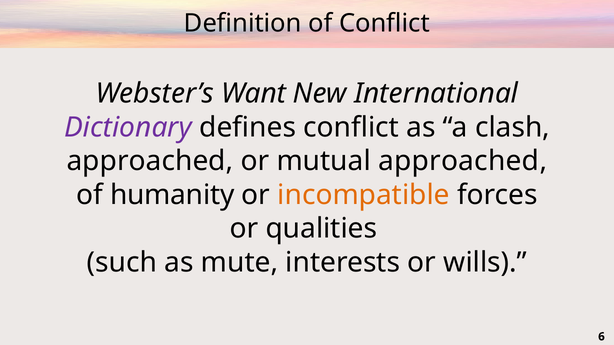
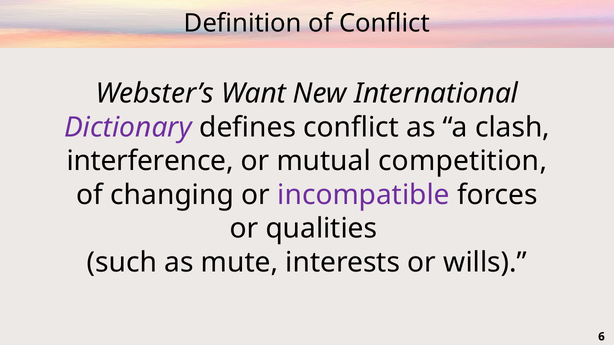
approached: approached -> interference (150, 161)
mutual approached: approached -> competition (463, 161)
humanity: humanity -> changing (172, 195)
incompatible colour: orange -> purple (364, 195)
